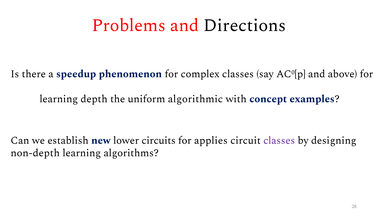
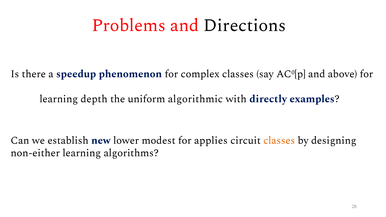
concept: concept -> directly (268, 99)
circuits: circuits -> modest (159, 140)
classes colour: purple -> orange (279, 140)
non-depth: non-depth -> non-either (35, 153)
